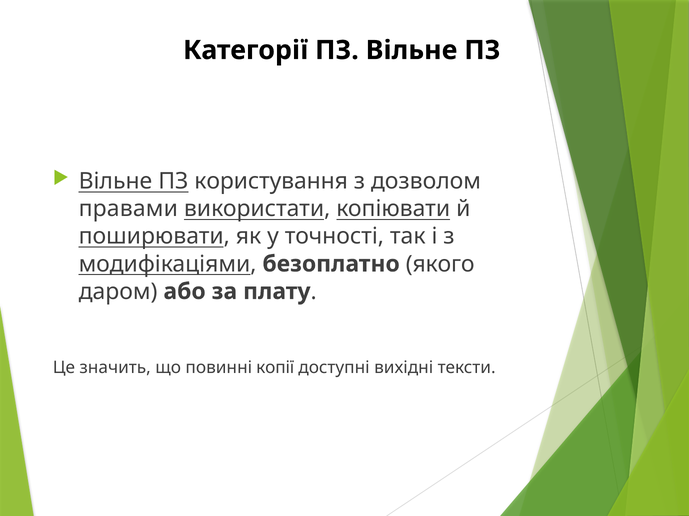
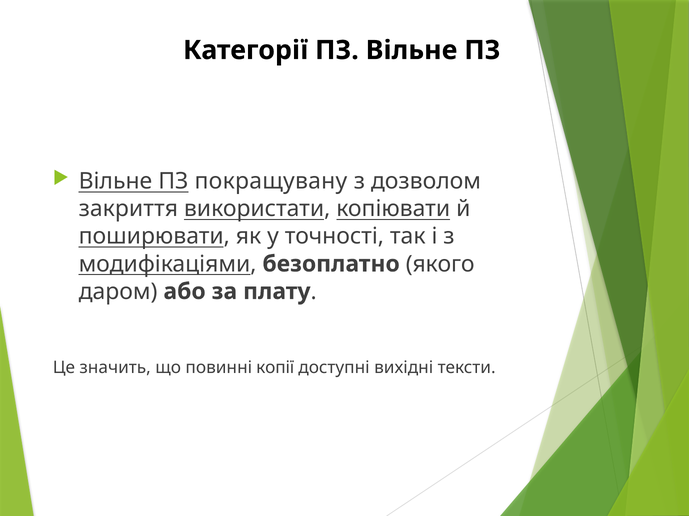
користування: користування -> покращувану (271, 182)
правами: правами -> закриття (128, 209)
